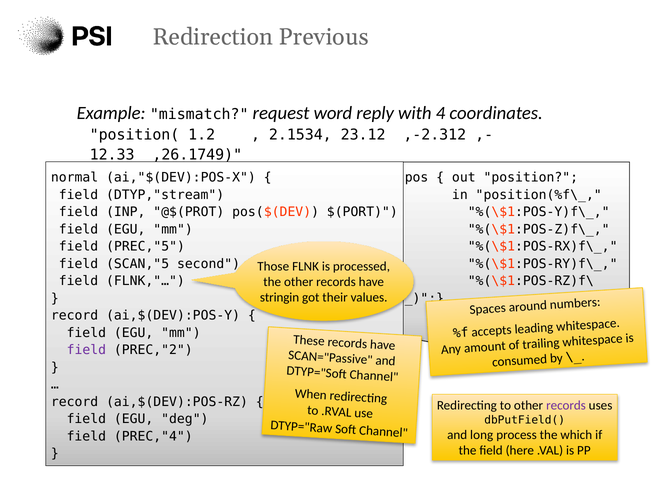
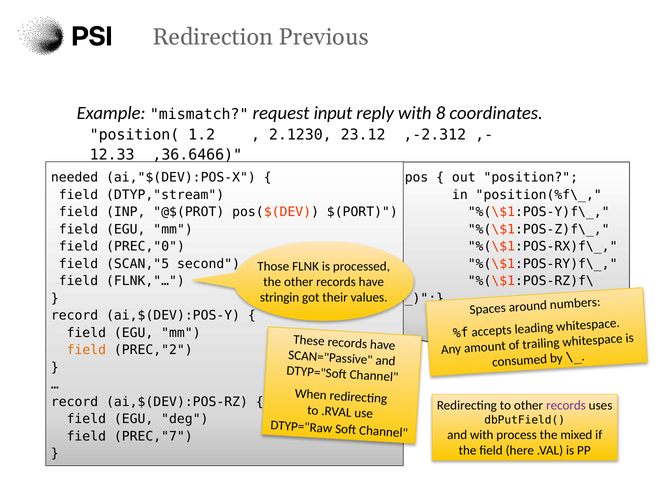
word: word -> input (333, 113)
4: 4 -> 8 (441, 113)
2.1534: 2.1534 -> 2.1230 (300, 135)
,26.1749: ,26.1749 -> ,36.6466 (197, 155)
normal: normal -> needed (75, 178)
PREC,"5: PREC,"5 -> PREC,"0 (146, 247)
field colour: purple -> orange (86, 350)
and long: long -> with (482, 435)
which: which -> mixed (576, 435)
PREC,"4: PREC,"4 -> PREC,"7 (153, 436)
